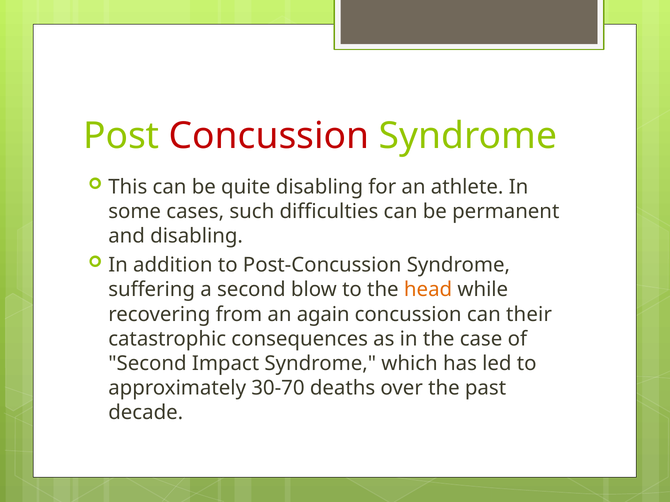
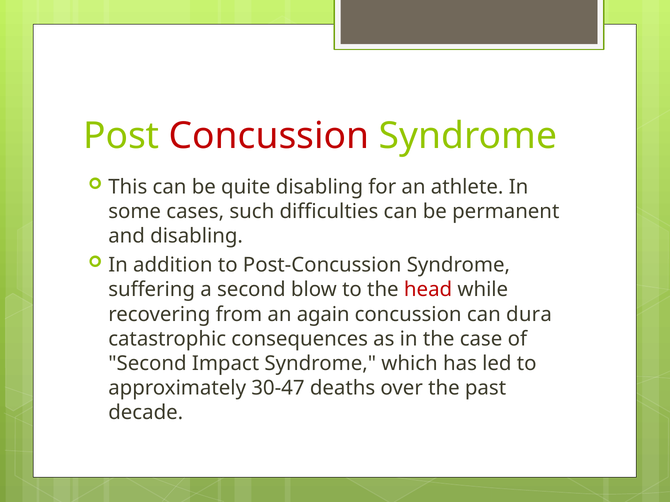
head colour: orange -> red (428, 290)
their: their -> dura (529, 315)
30-70: 30-70 -> 30-47 (278, 388)
